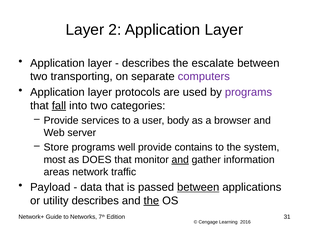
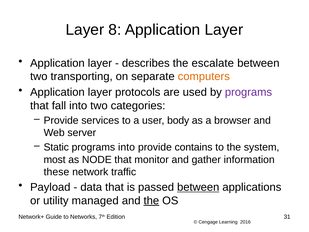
2: 2 -> 8 (115, 30)
computers colour: purple -> orange (204, 76)
fall underline: present -> none (59, 105)
Store: Store -> Static (56, 147)
programs well: well -> into (127, 147)
DOES: DOES -> NODE (97, 159)
and underline: present -> none (180, 159)
areas: areas -> these (56, 172)
utility describes: describes -> managed (95, 200)
